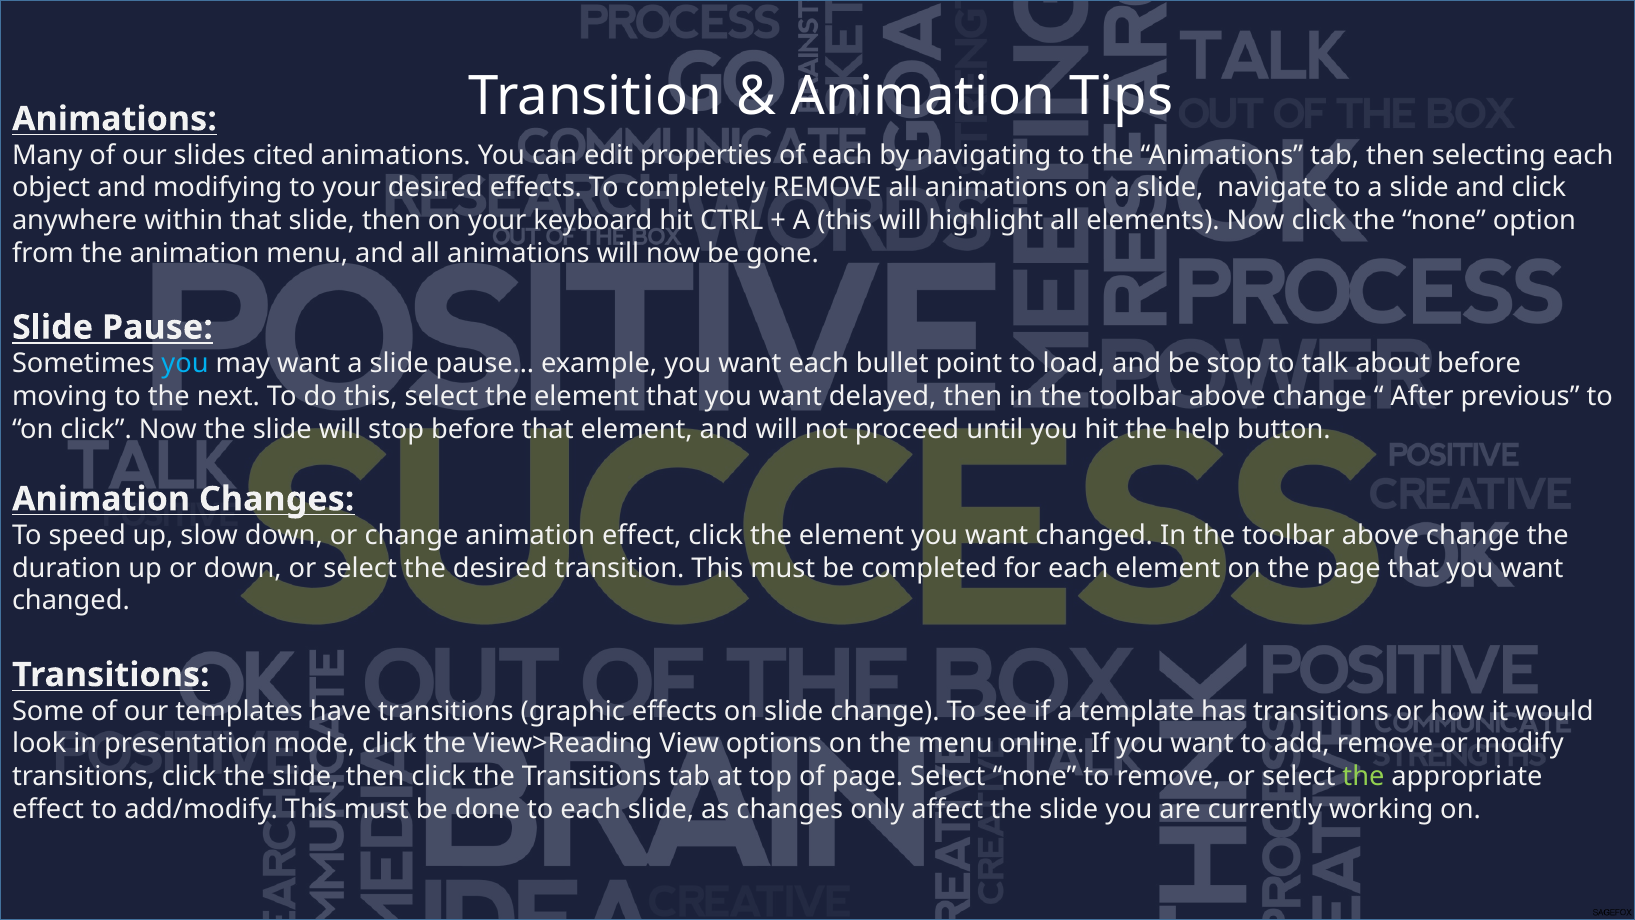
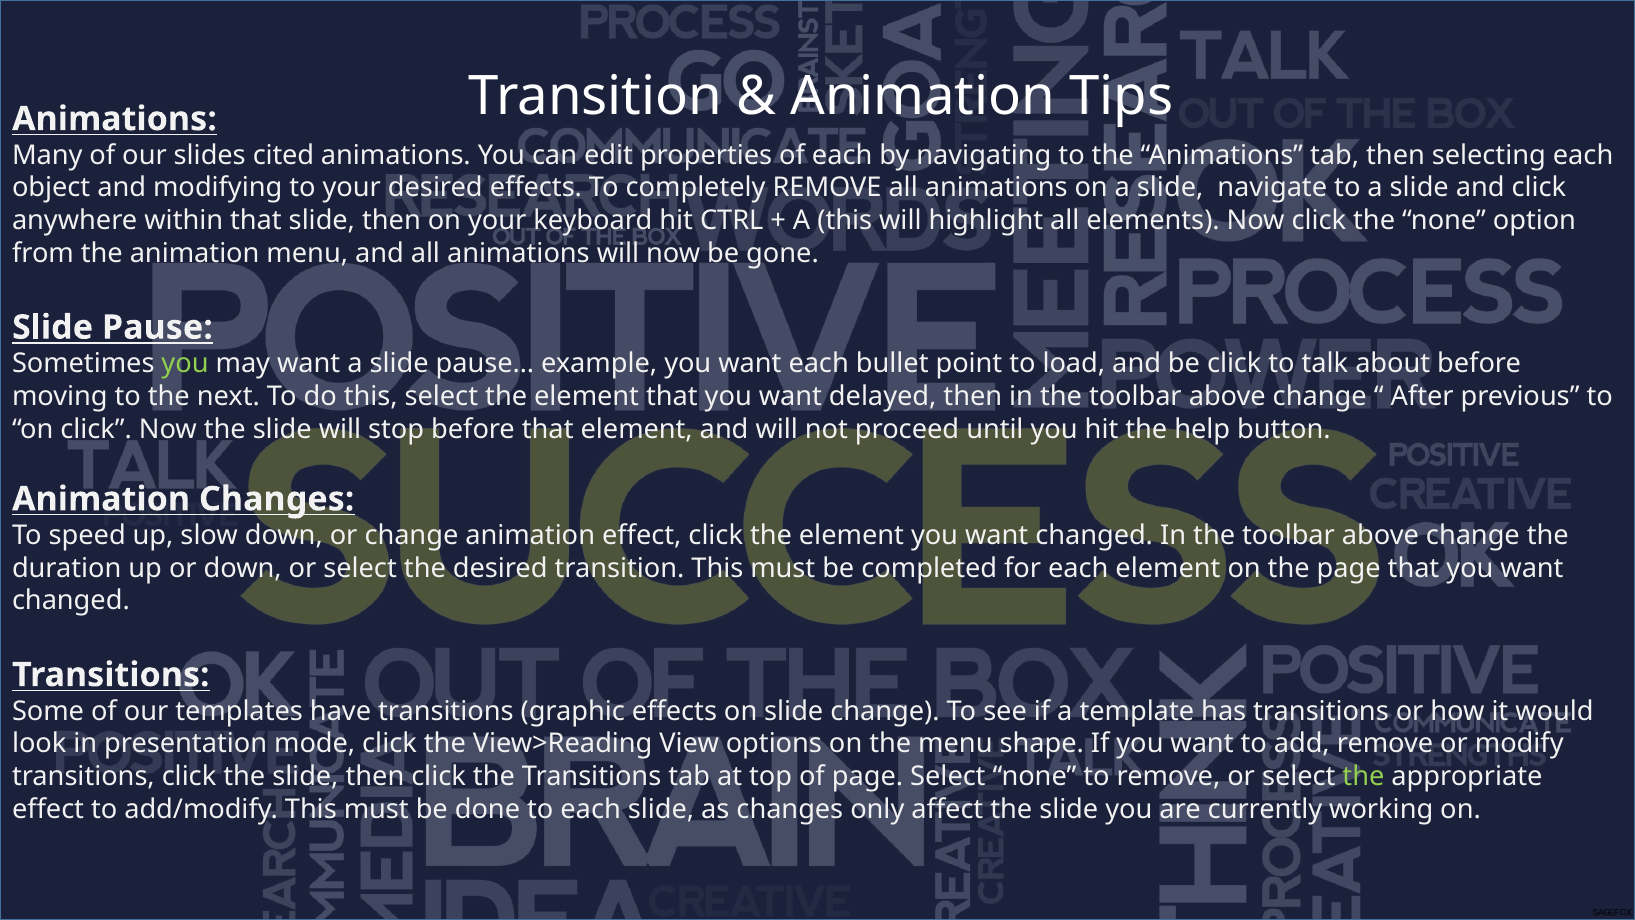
you colour: light blue -> light green (185, 364)
be stop: stop -> click (1234, 364)
online: online -> shape (1042, 744)
